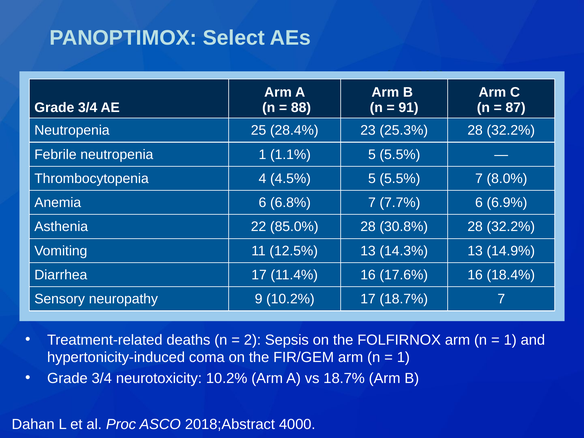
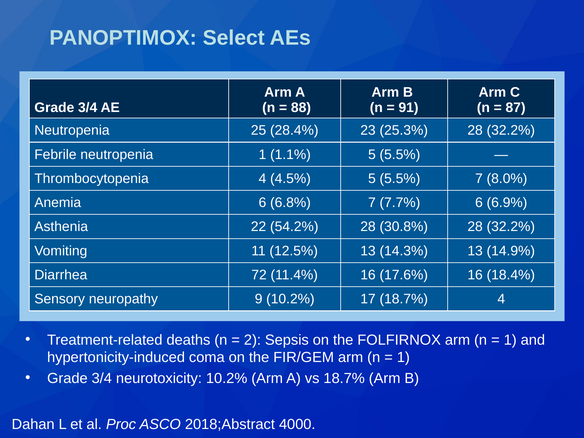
85.0%: 85.0% -> 54.2% (294, 227)
Diarrhea 17: 17 -> 72 (259, 275)
18.7% 7: 7 -> 4 (501, 299)
